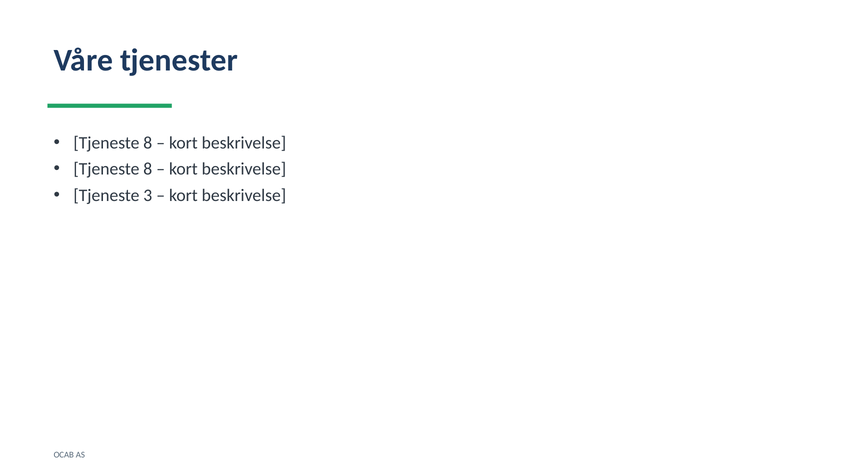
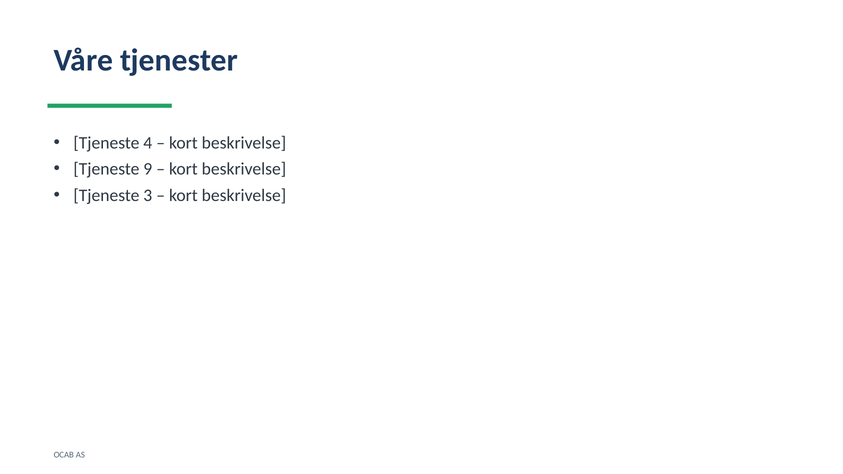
8: 8 -> 4 (148, 143)
8: 8 -> 9 (148, 169)
